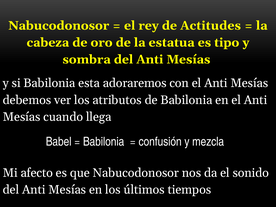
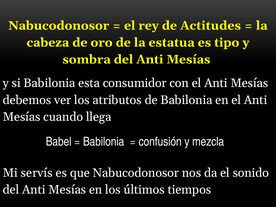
adoraremos: adoraremos -> consumidor (135, 83)
afecto: afecto -> servís (37, 173)
